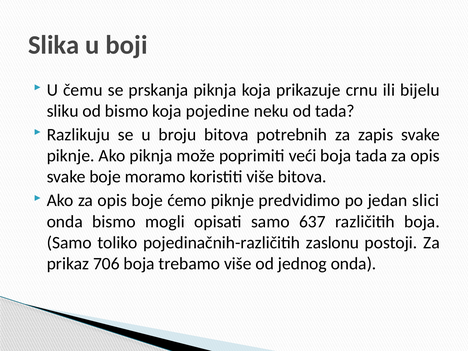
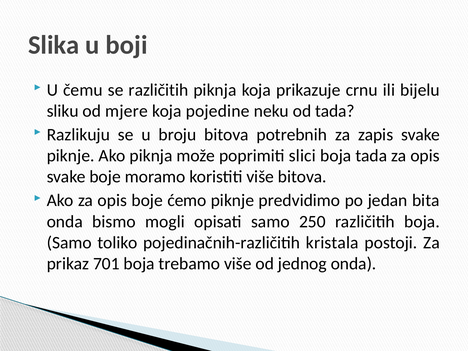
se prskanja: prskanja -> različitih (158, 90)
od bismo: bismo -> mjere (127, 111)
veći: veći -> slici (302, 156)
slici: slici -> bita (426, 200)
637: 637 -> 250 (312, 222)
zaslonu: zaslonu -> kristala (332, 243)
706: 706 -> 701 (106, 264)
